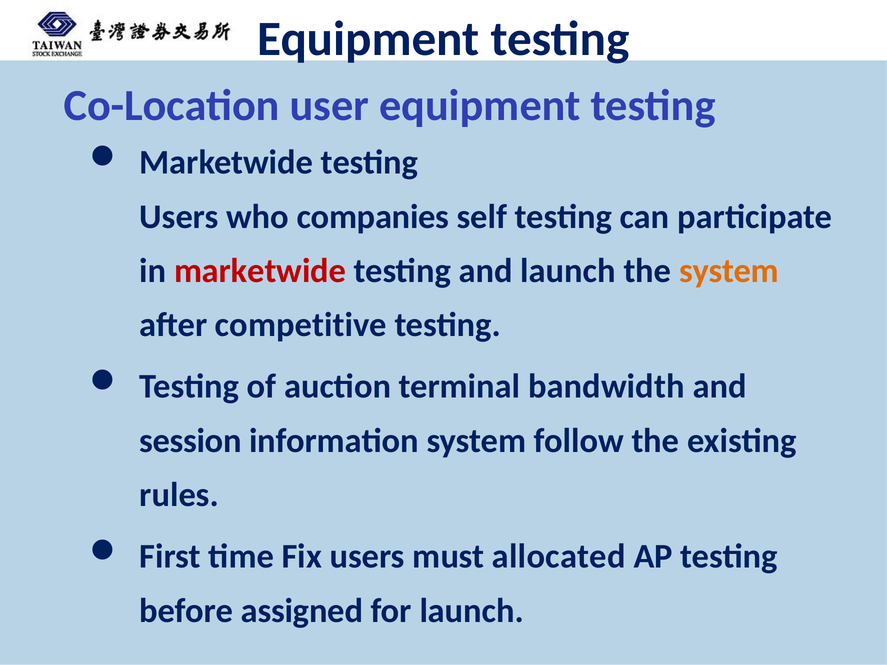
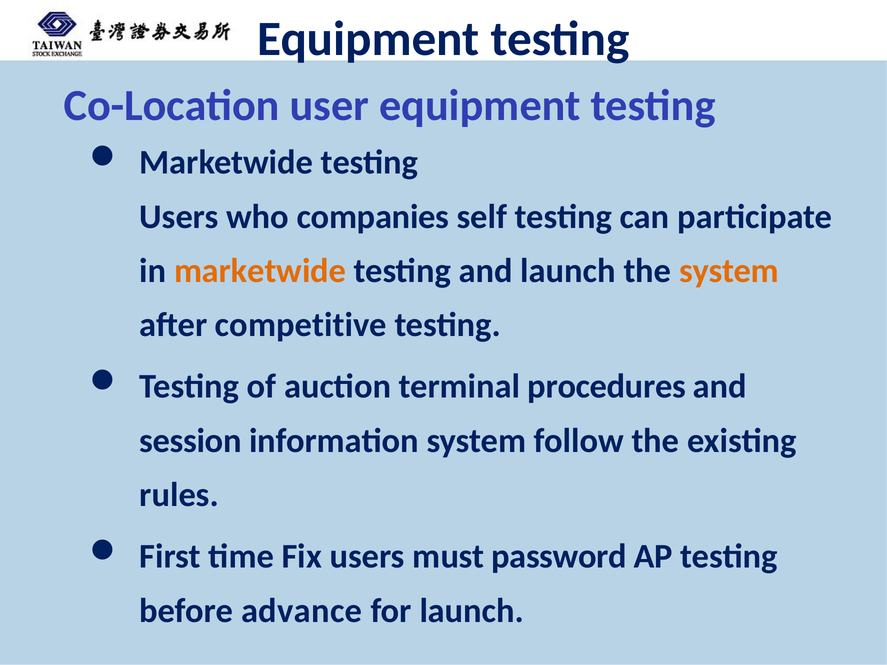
marketwide colour: red -> orange (260, 271)
bandwidth: bandwidth -> procedures (607, 387)
allocated: allocated -> password (559, 557)
assigned: assigned -> advance (302, 611)
